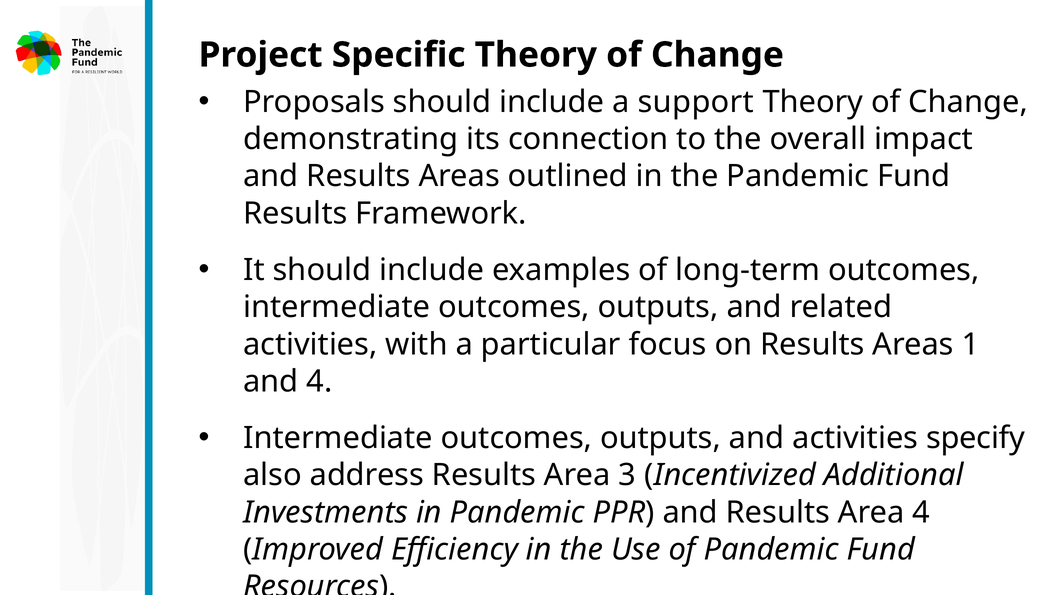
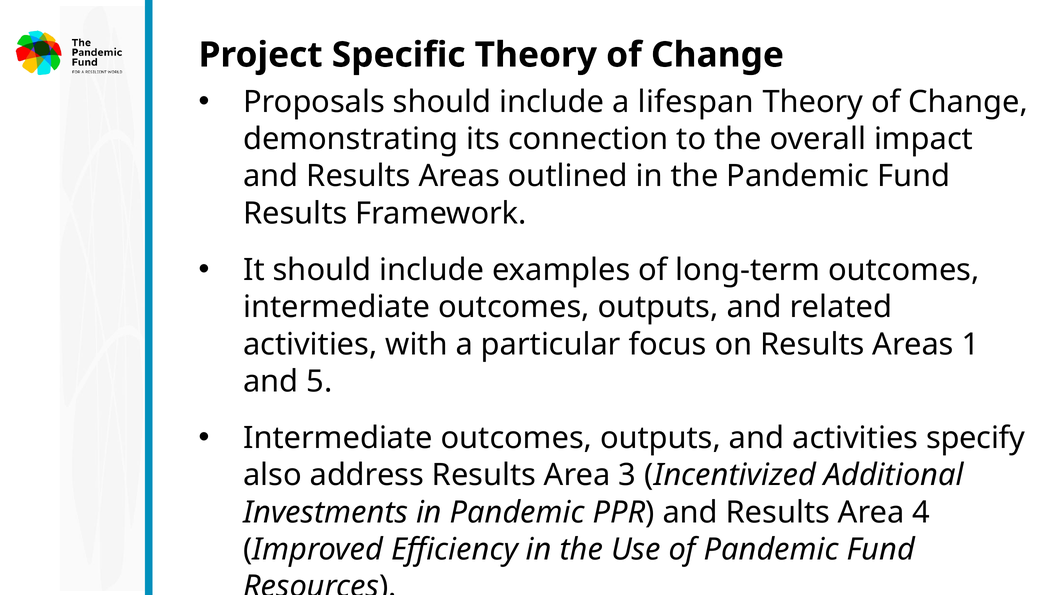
support: support -> lifespan (696, 102)
and 4: 4 -> 5 (319, 381)
